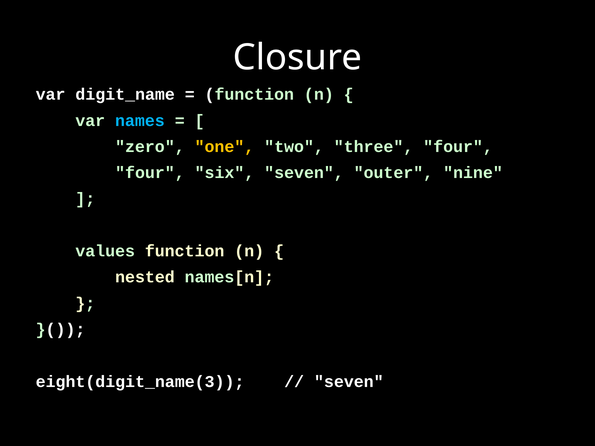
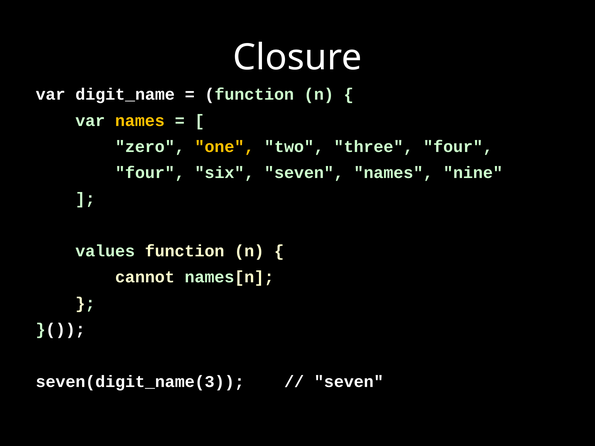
names colour: light blue -> yellow (140, 121)
seven outer: outer -> names (393, 173)
nested: nested -> cannot (145, 277)
eight(digit_name(3: eight(digit_name(3 -> seven(digit_name(3 (140, 382)
